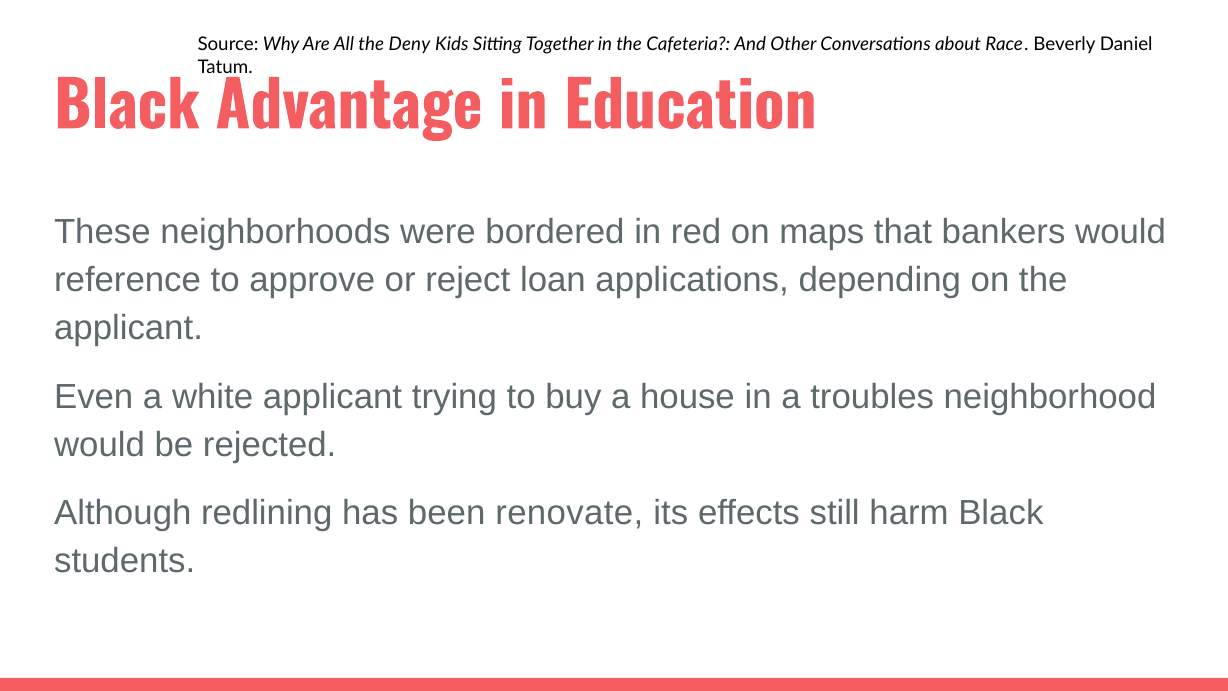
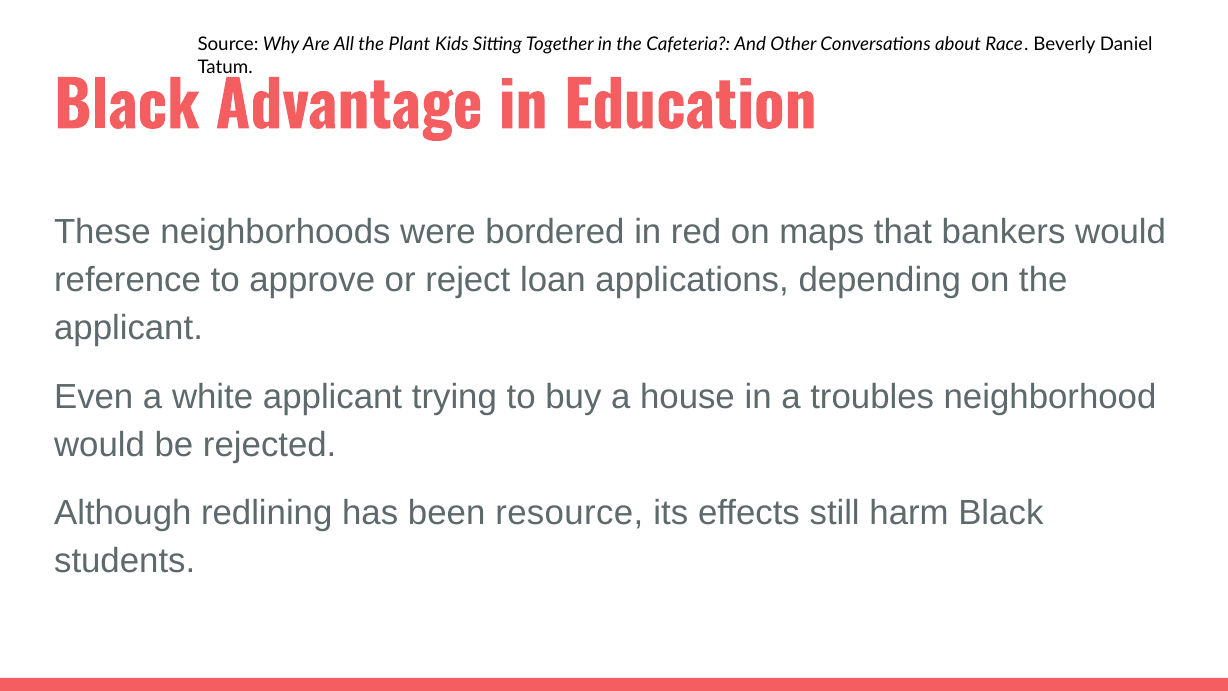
Deny: Deny -> Plant (409, 44)
renovate: renovate -> resource (569, 513)
